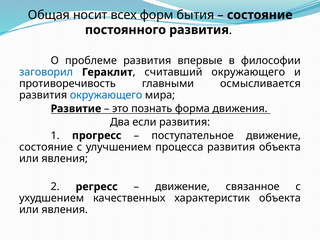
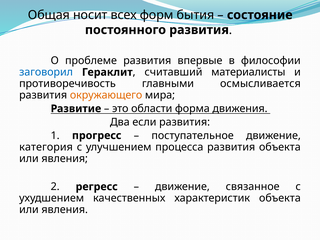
считавший окружающего: окружающего -> материалисты (248, 72)
окружающего colour: blue -> orange (106, 95)
познать: познать -> области (152, 109)
состояние: состояние -> категория (46, 147)
